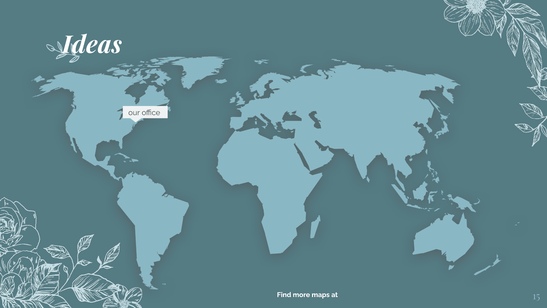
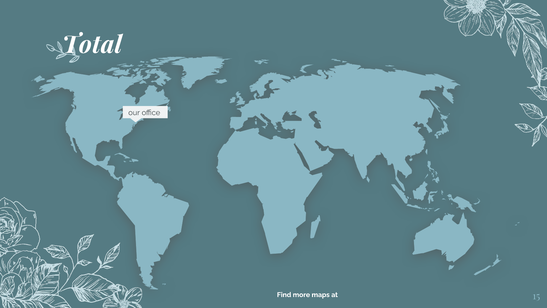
Ideas: Ideas -> Total (92, 45)
